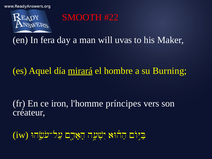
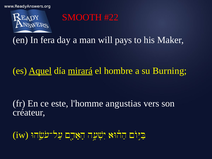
uvas: uvas -> pays (123, 40)
Aquel underline: none -> present (40, 71)
iron: iron -> este (60, 103)
príncipes: príncipes -> angustias (123, 103)
